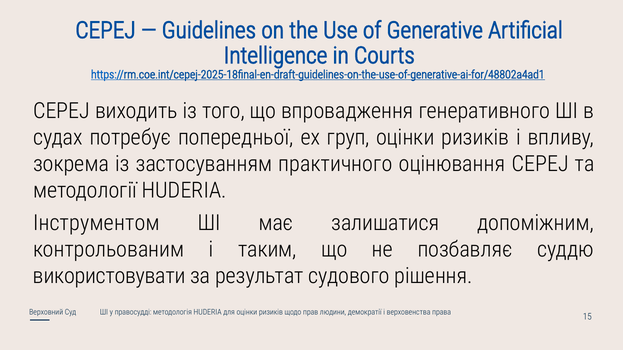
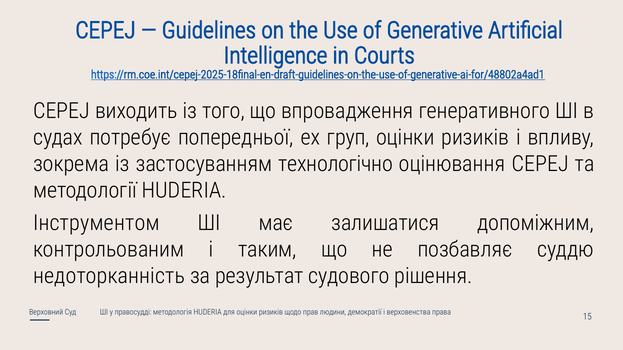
практичного: практичного -> технологічно (336, 164)
використовувати: використовувати -> недоторканність (109, 276)
